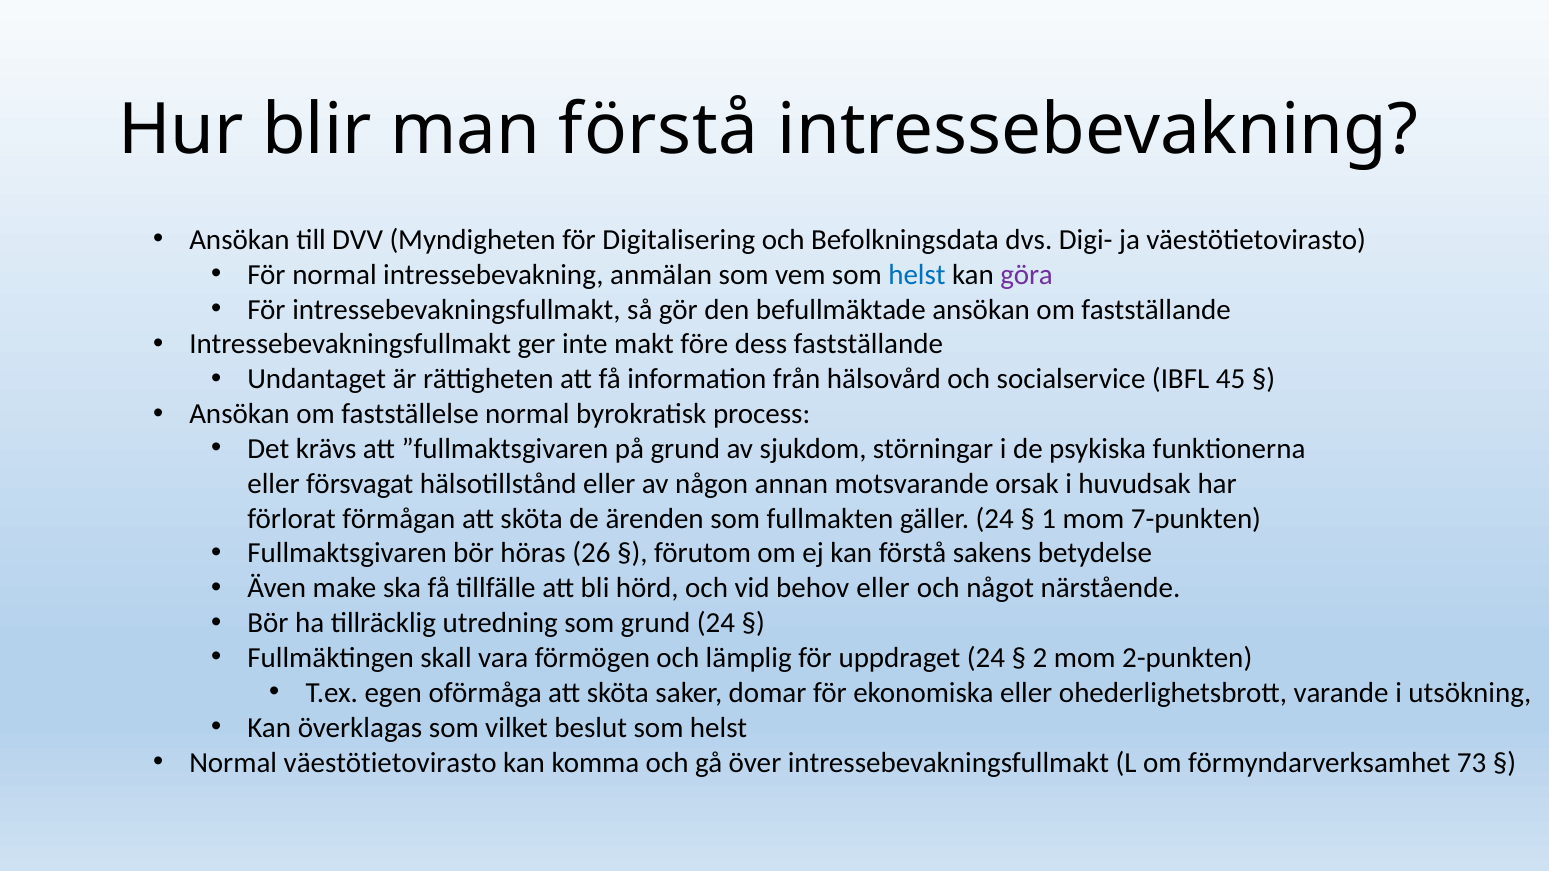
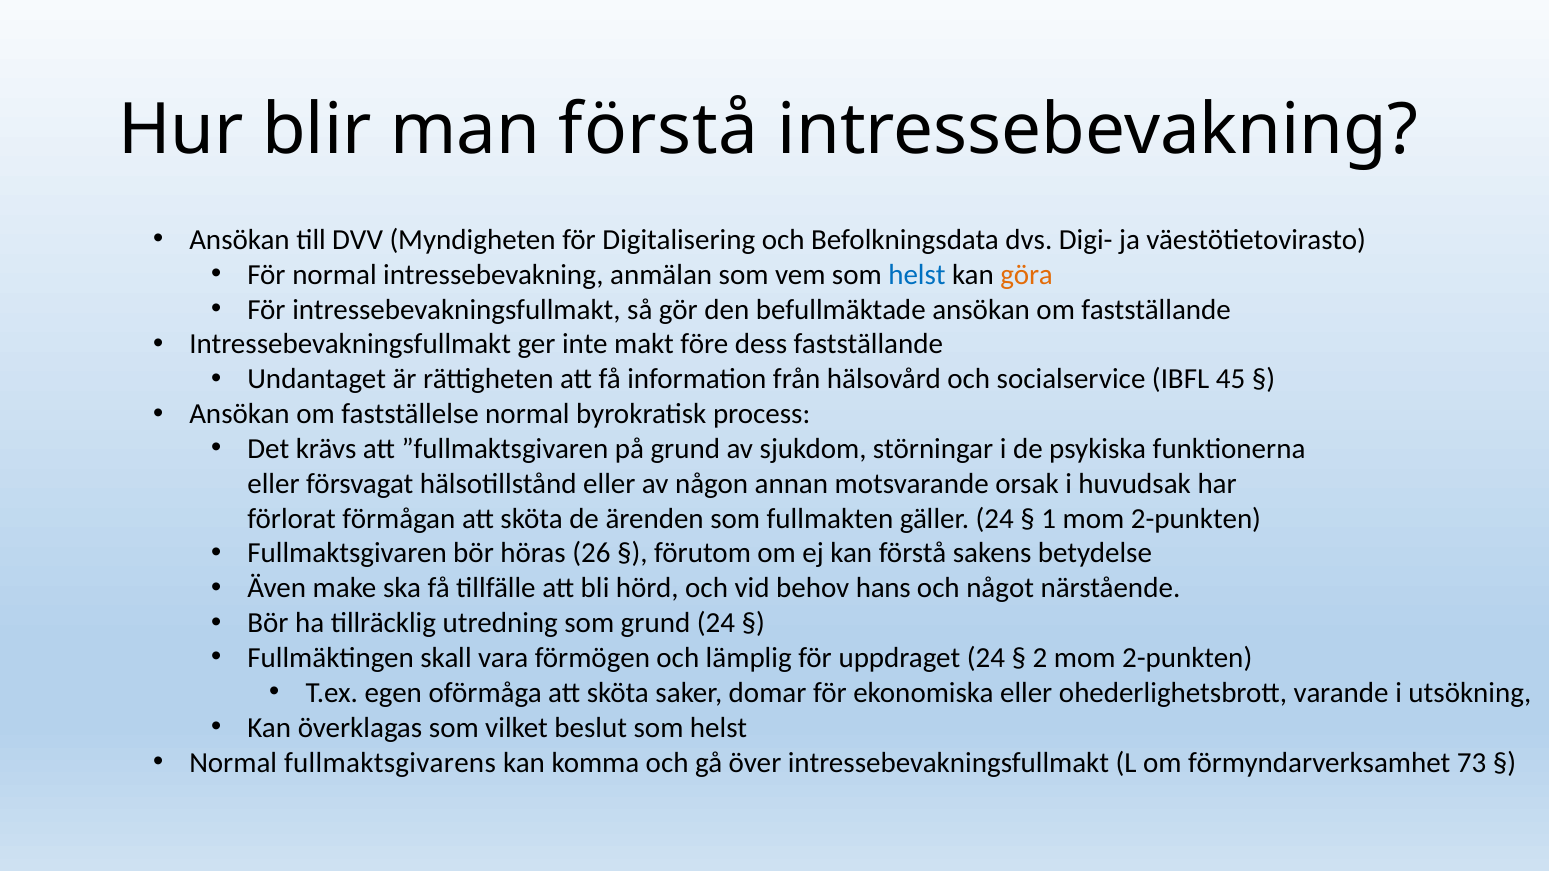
göra colour: purple -> orange (1027, 275)
1 mom 7-punkten: 7-punkten -> 2-punkten (1196, 519)
behov eller: eller -> hans (883, 588)
Normal väestötietovirasto: väestötietovirasto -> fullmaktsgivarens (390, 763)
